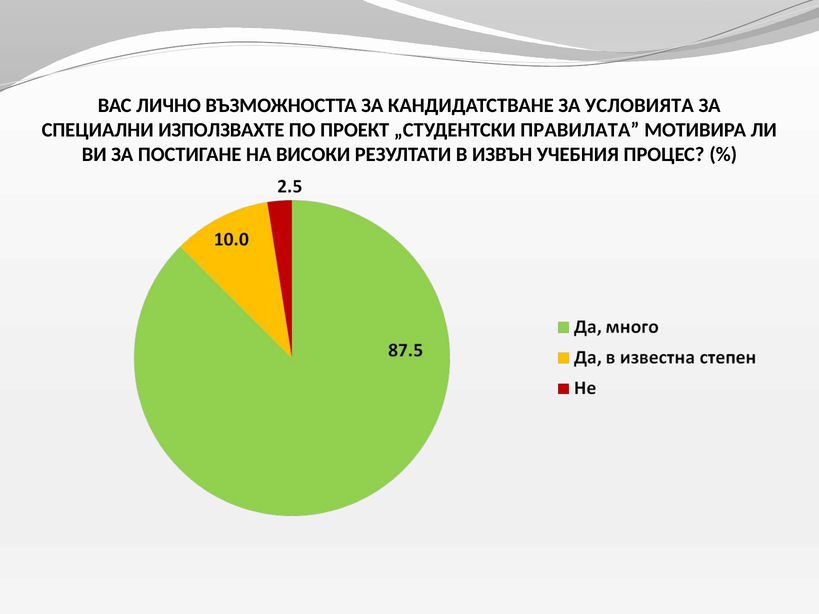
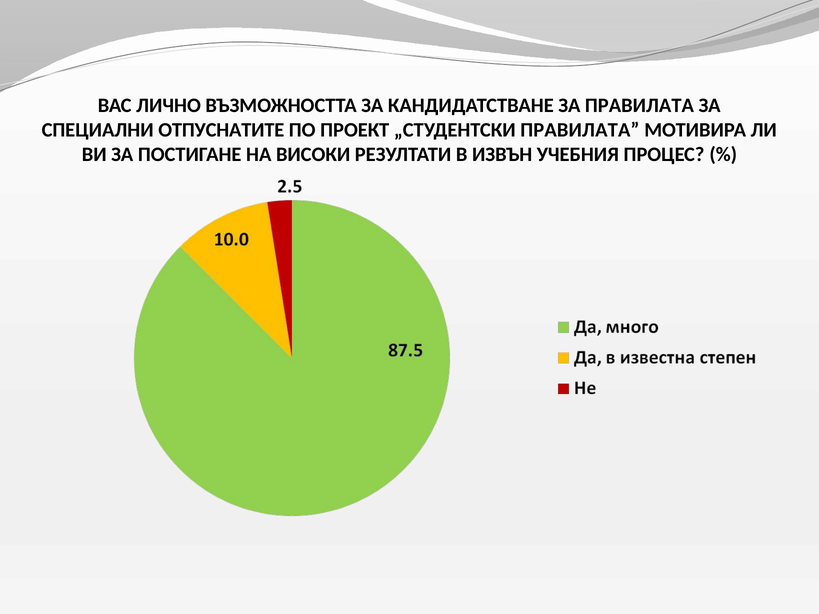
ЗА УСЛОВИЯТА: УСЛОВИЯТА -> ПРАВИЛАТА (639, 105)
ИЗПОЛЗВАХТЕ: ИЗПОЛЗВАХТЕ -> ОТПУСНАТИТЕ (221, 130)
